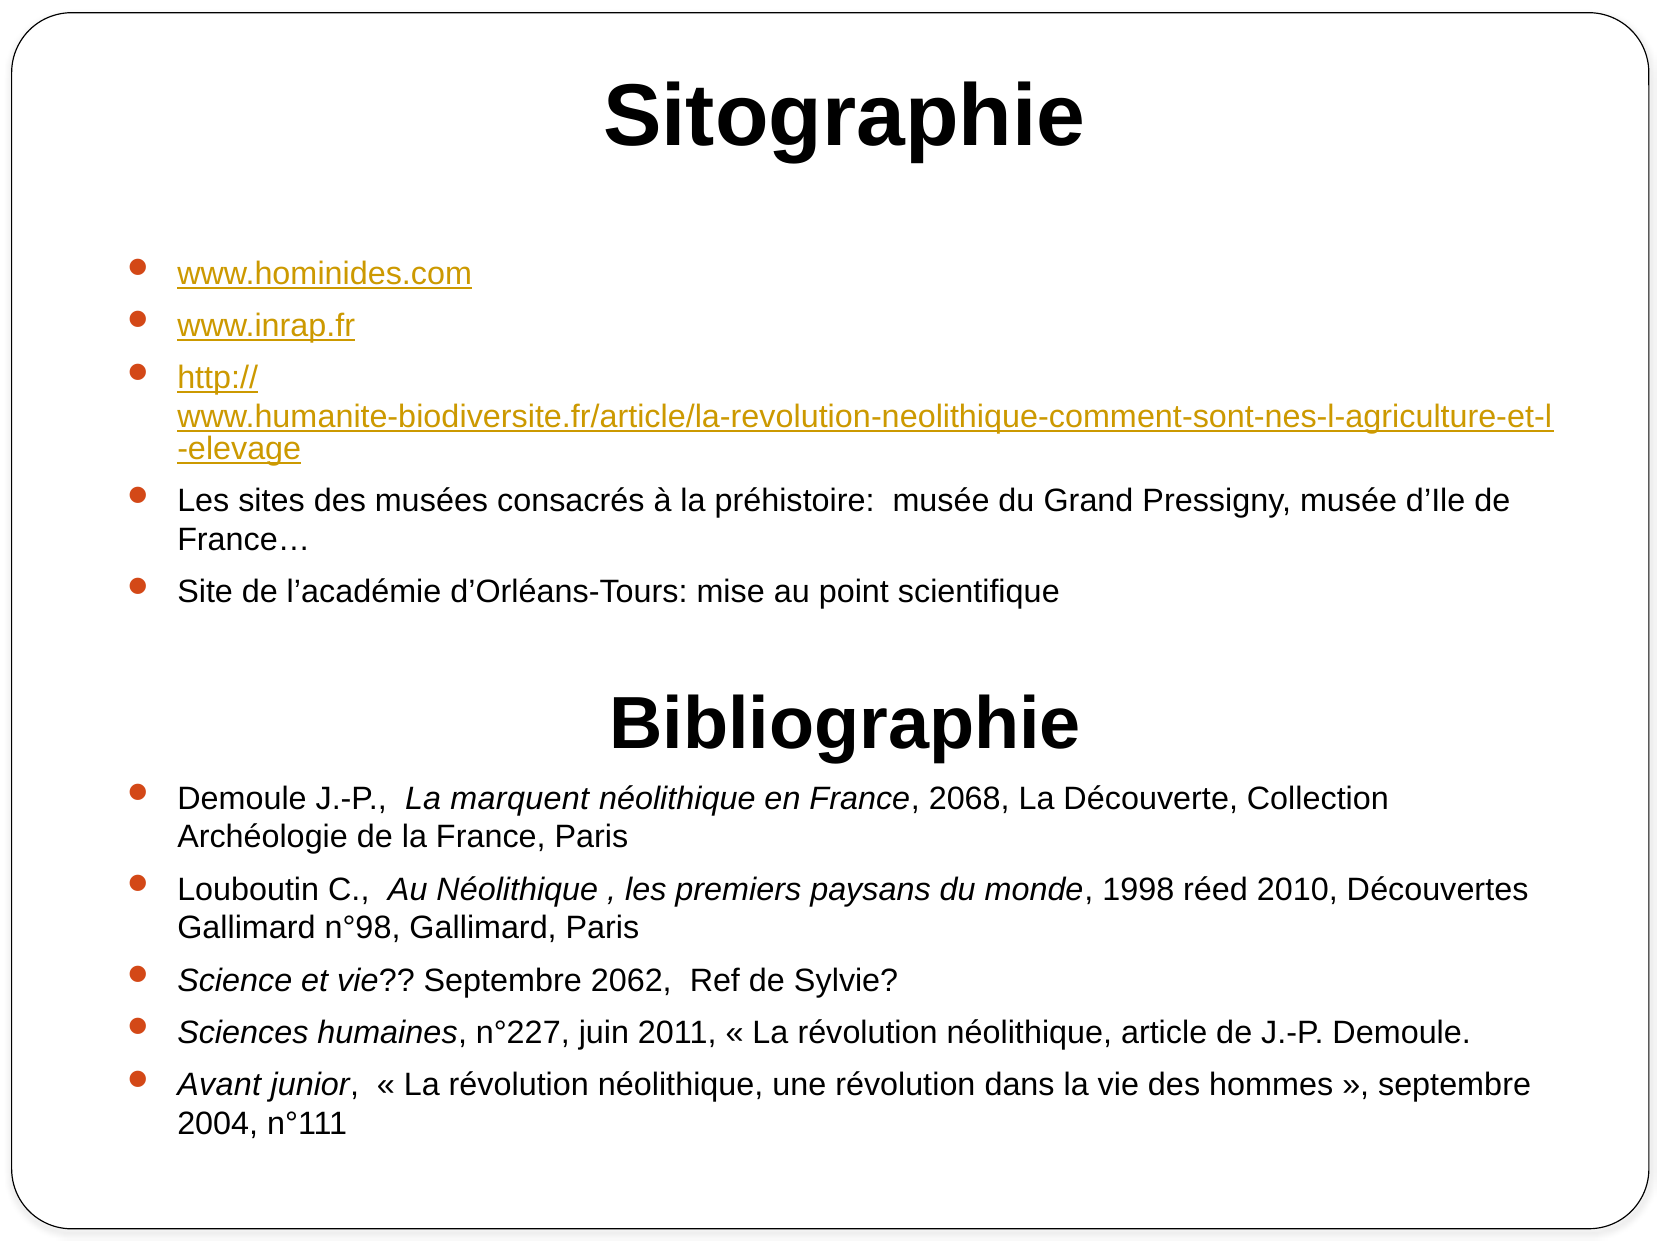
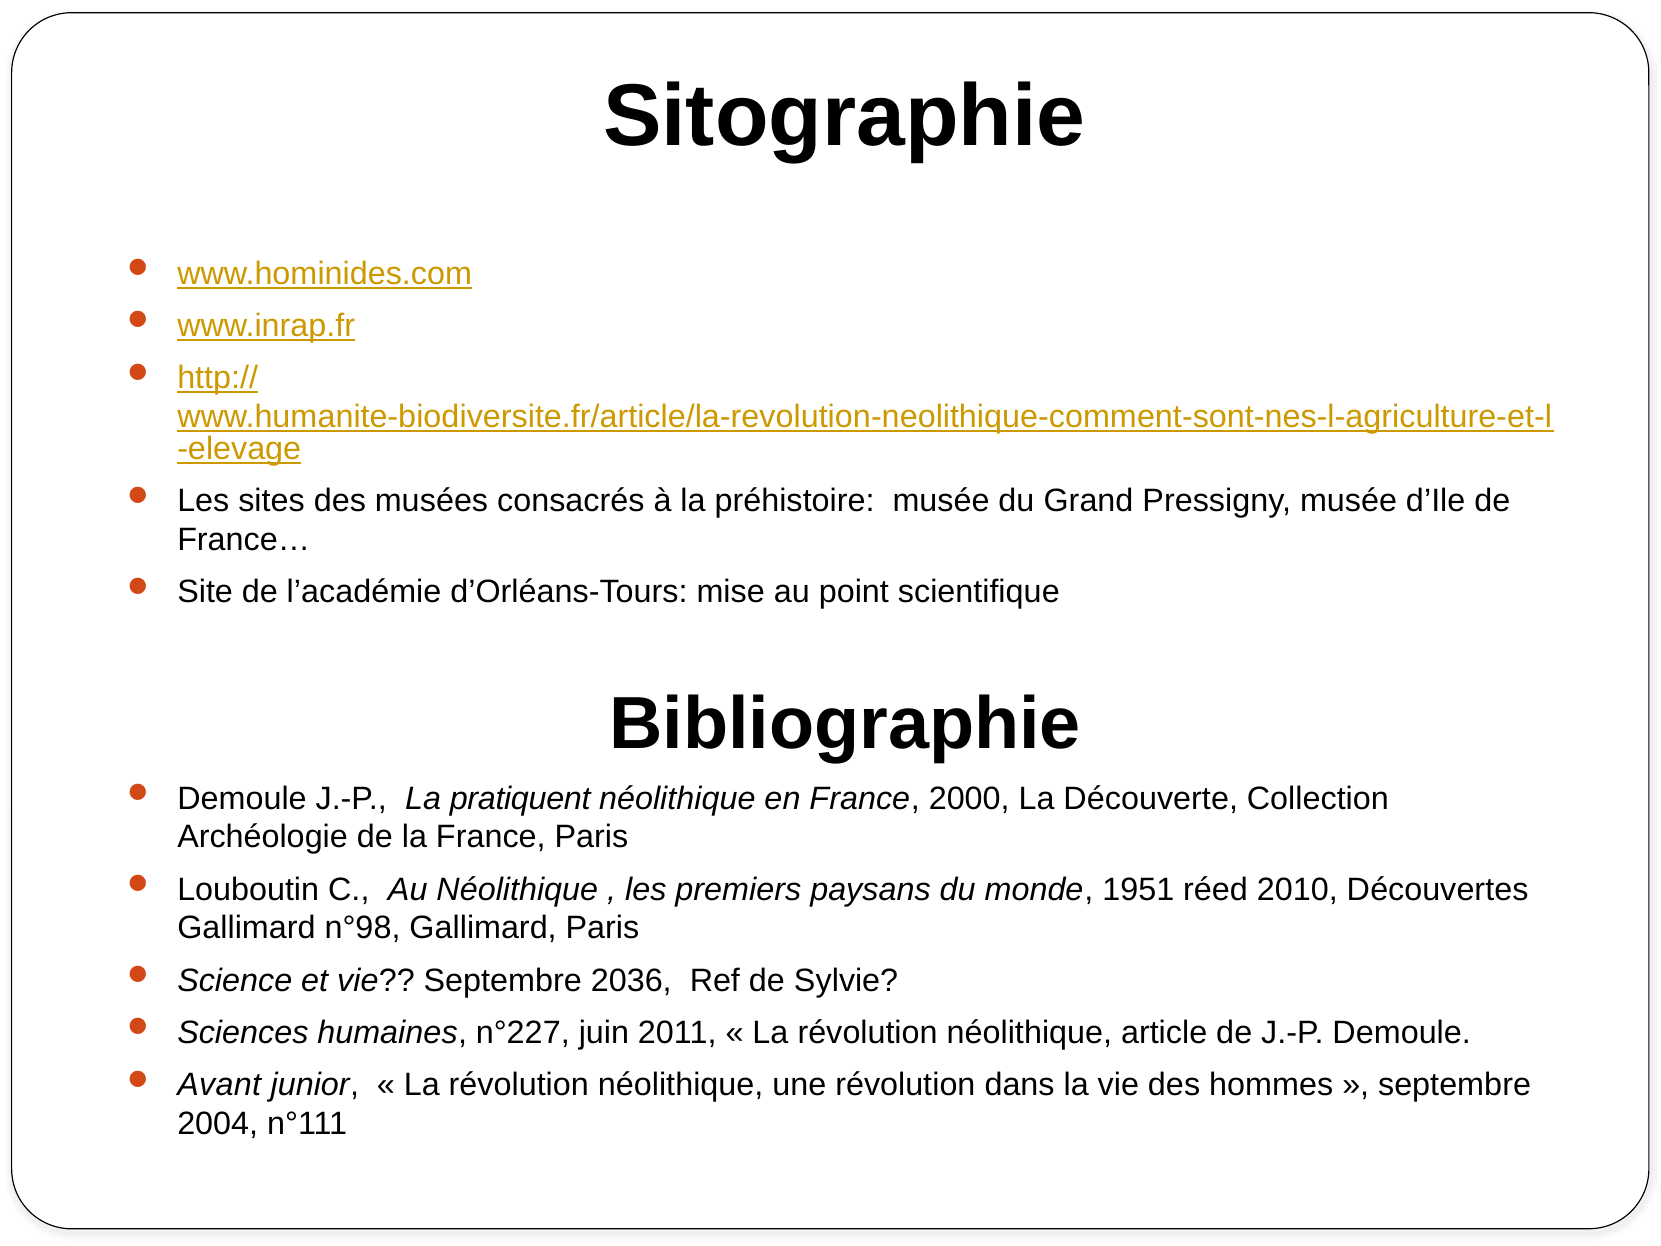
marquent: marquent -> pratiquent (520, 798)
2068: 2068 -> 2000 (969, 798)
1998: 1998 -> 1951 (1138, 889)
2062: 2062 -> 2036 (631, 980)
